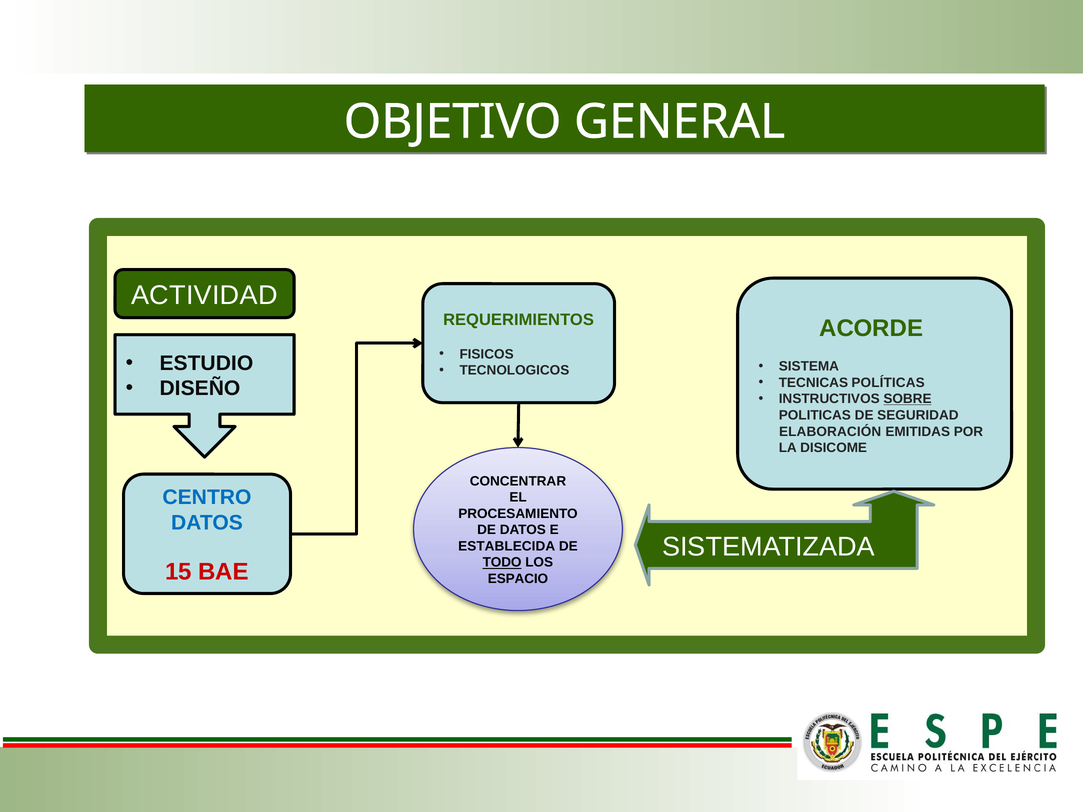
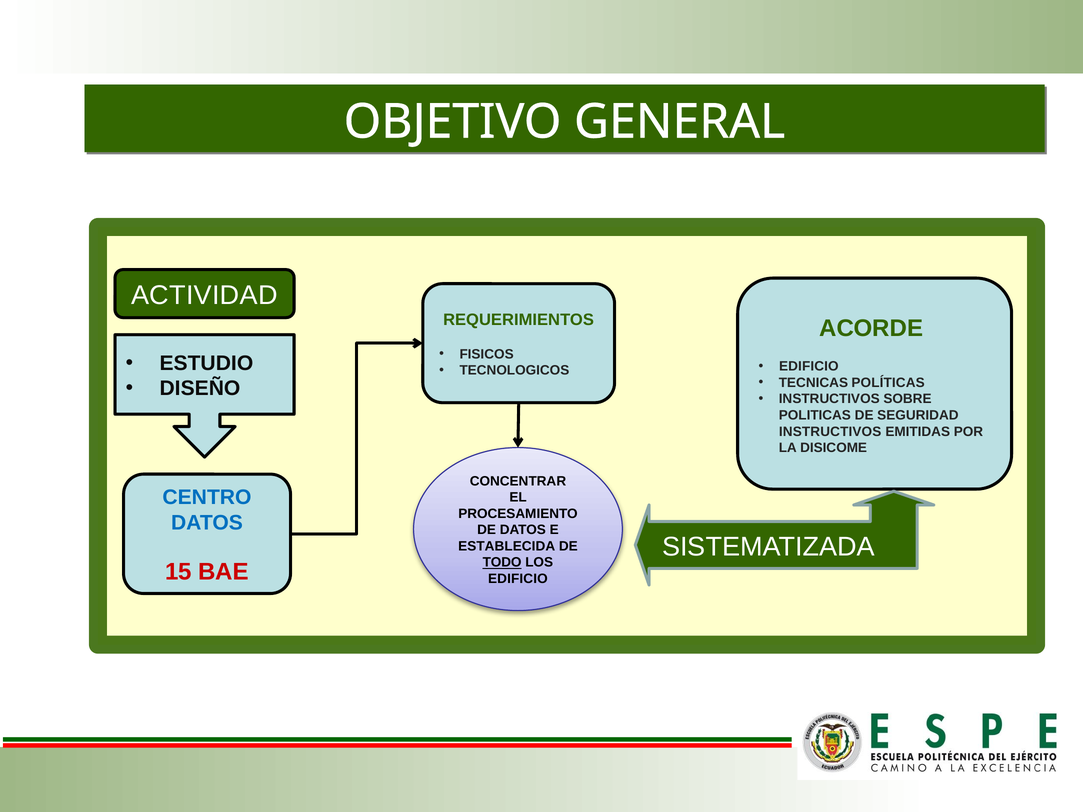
SISTEMA: SISTEMA -> EDIFICIO (809, 367)
SOBRE underline: present -> none (907, 399)
ELABORACIÓN: ELABORACIÓN -> INSTRUCTIVOS (830, 432)
ESPACIO: ESPACIO -> EDIFICIO (518, 579)
